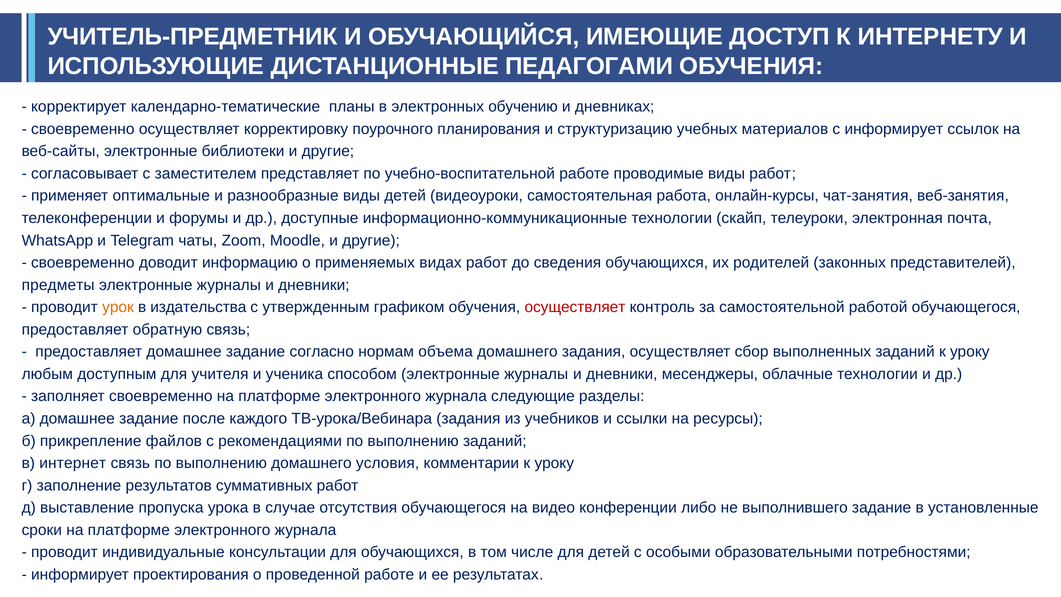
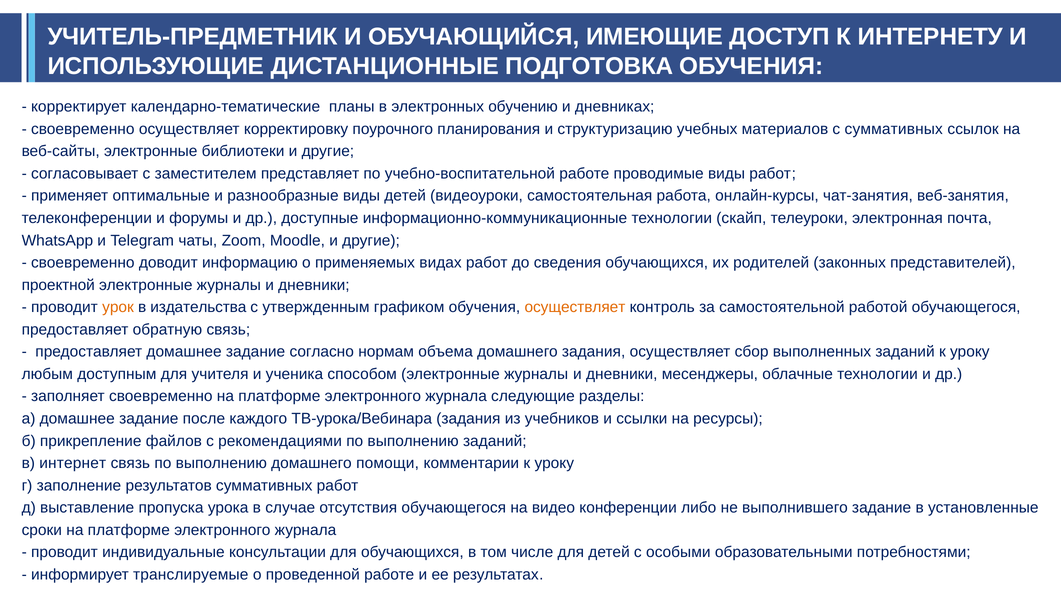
ПЕДАГОГАМИ: ПЕДАГОГАМИ -> ПОДГОТОВКА (589, 66)
с информирует: информирует -> суммативных (894, 129)
предметы: предметы -> проектной (58, 285)
осуществляет colour: red -> orange (575, 307)
условия: условия -> помощи (388, 463)
проектирования: проектирования -> транслируемые (191, 574)
